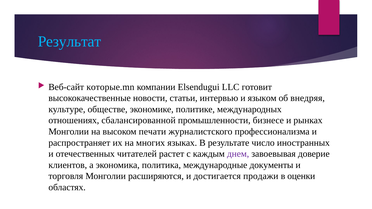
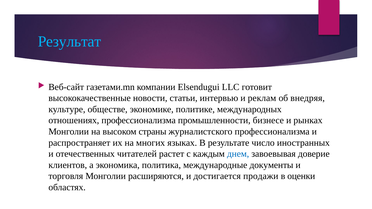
которые.mn: которые.mn -> газетами.mn (110, 87)
языком: языком -> реклам (262, 98)
отношениях сбалансированной: сбалансированной -> профессионализма (139, 121)
печати: печати -> страны (153, 132)
днем colour: purple -> blue (238, 154)
